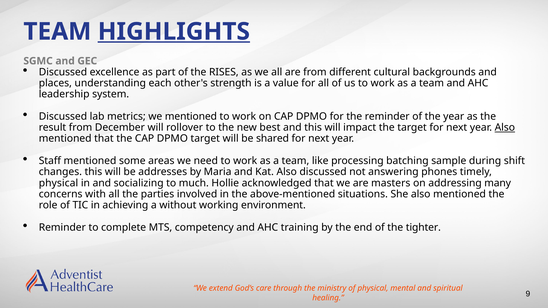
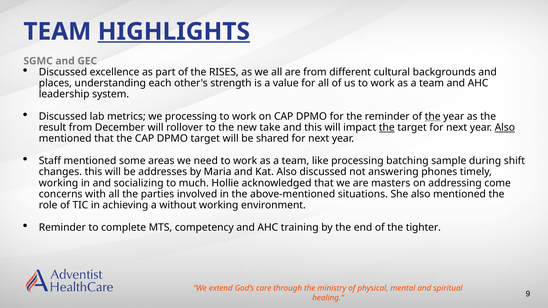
we mentioned: mentioned -> processing (191, 117)
the underline: none -> present (433, 117)
best: best -> take (270, 128)
the underline: none -> present (387, 128)
physical: physical -> working (59, 183)
many: many -> come (498, 183)
